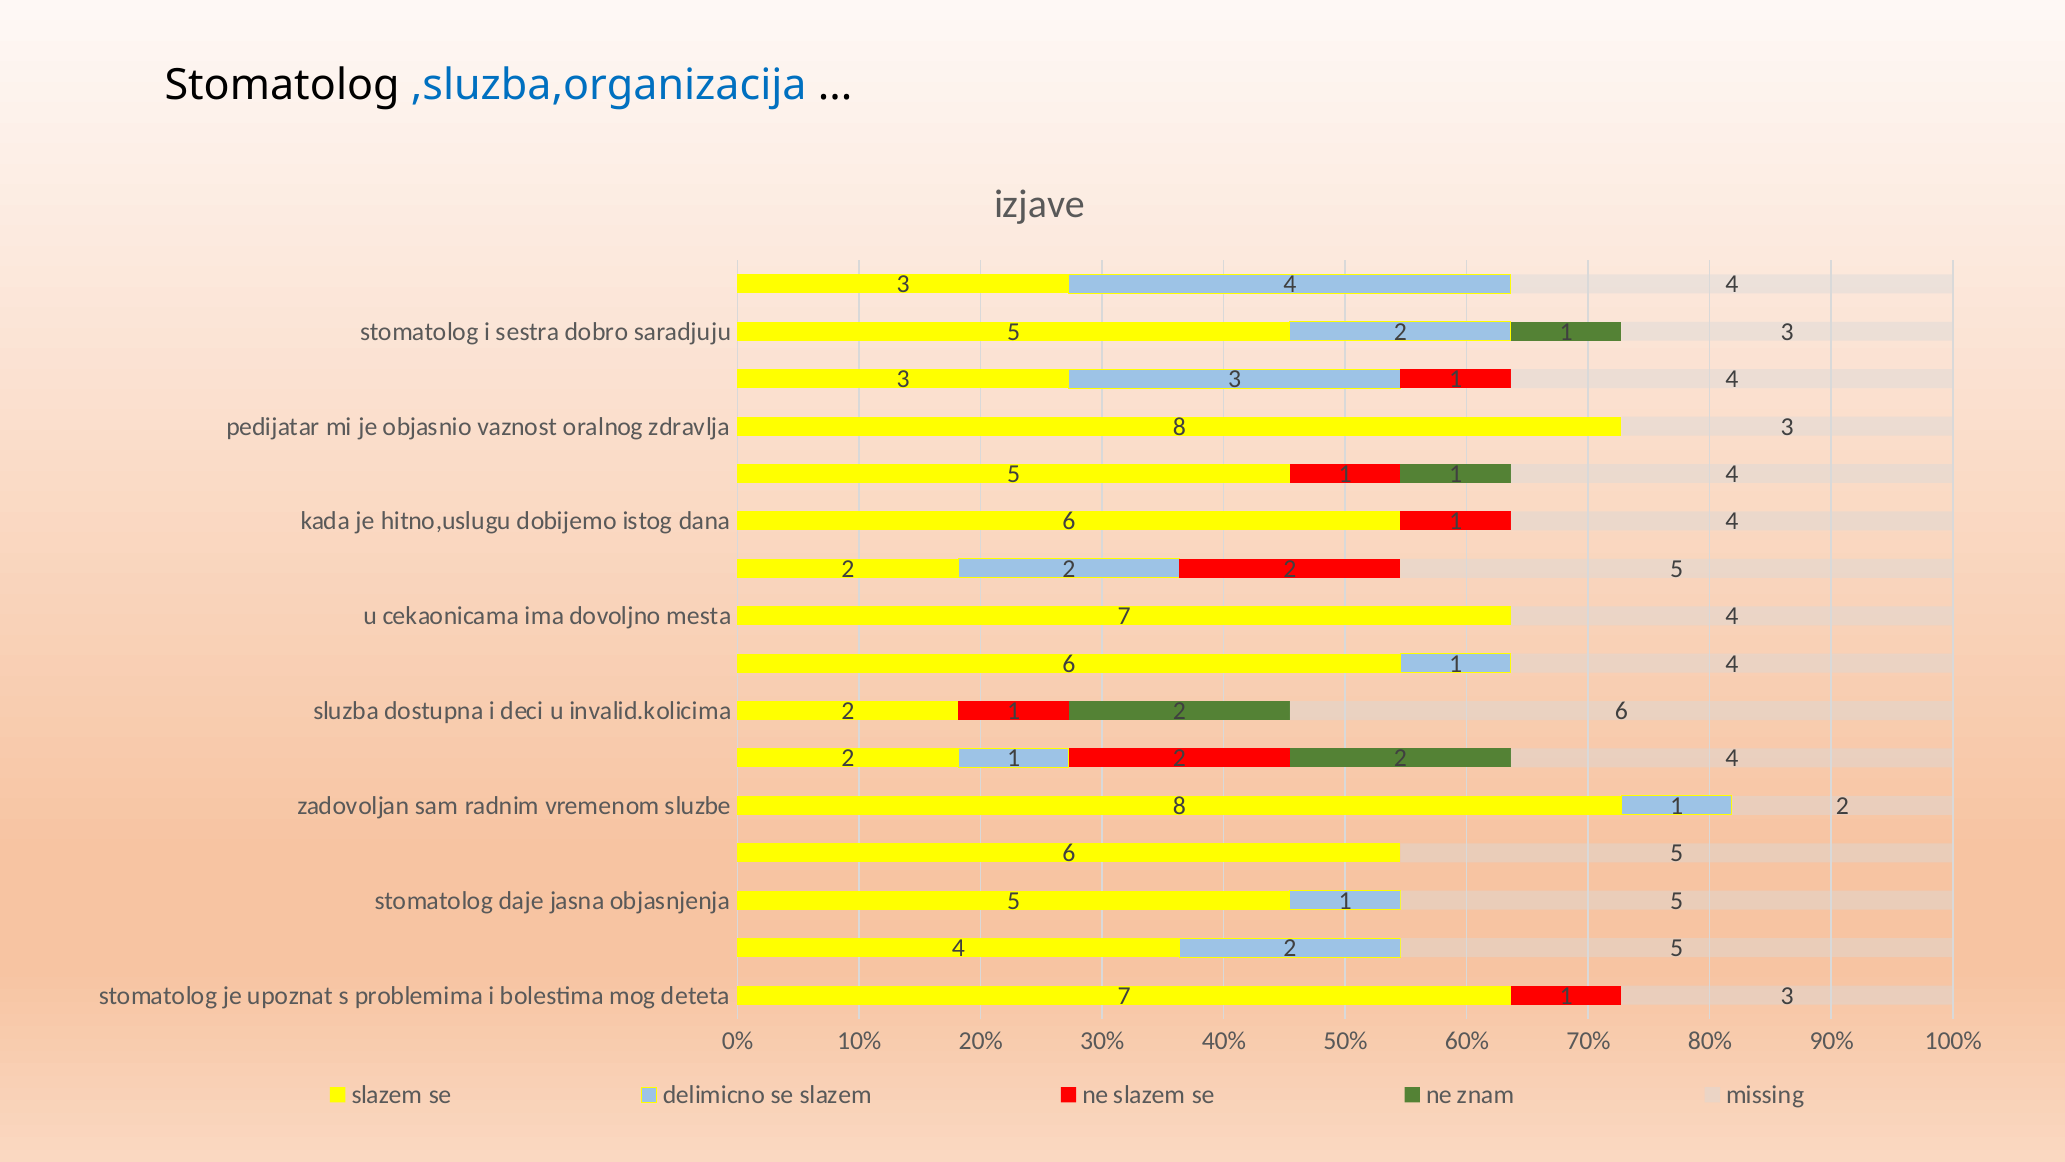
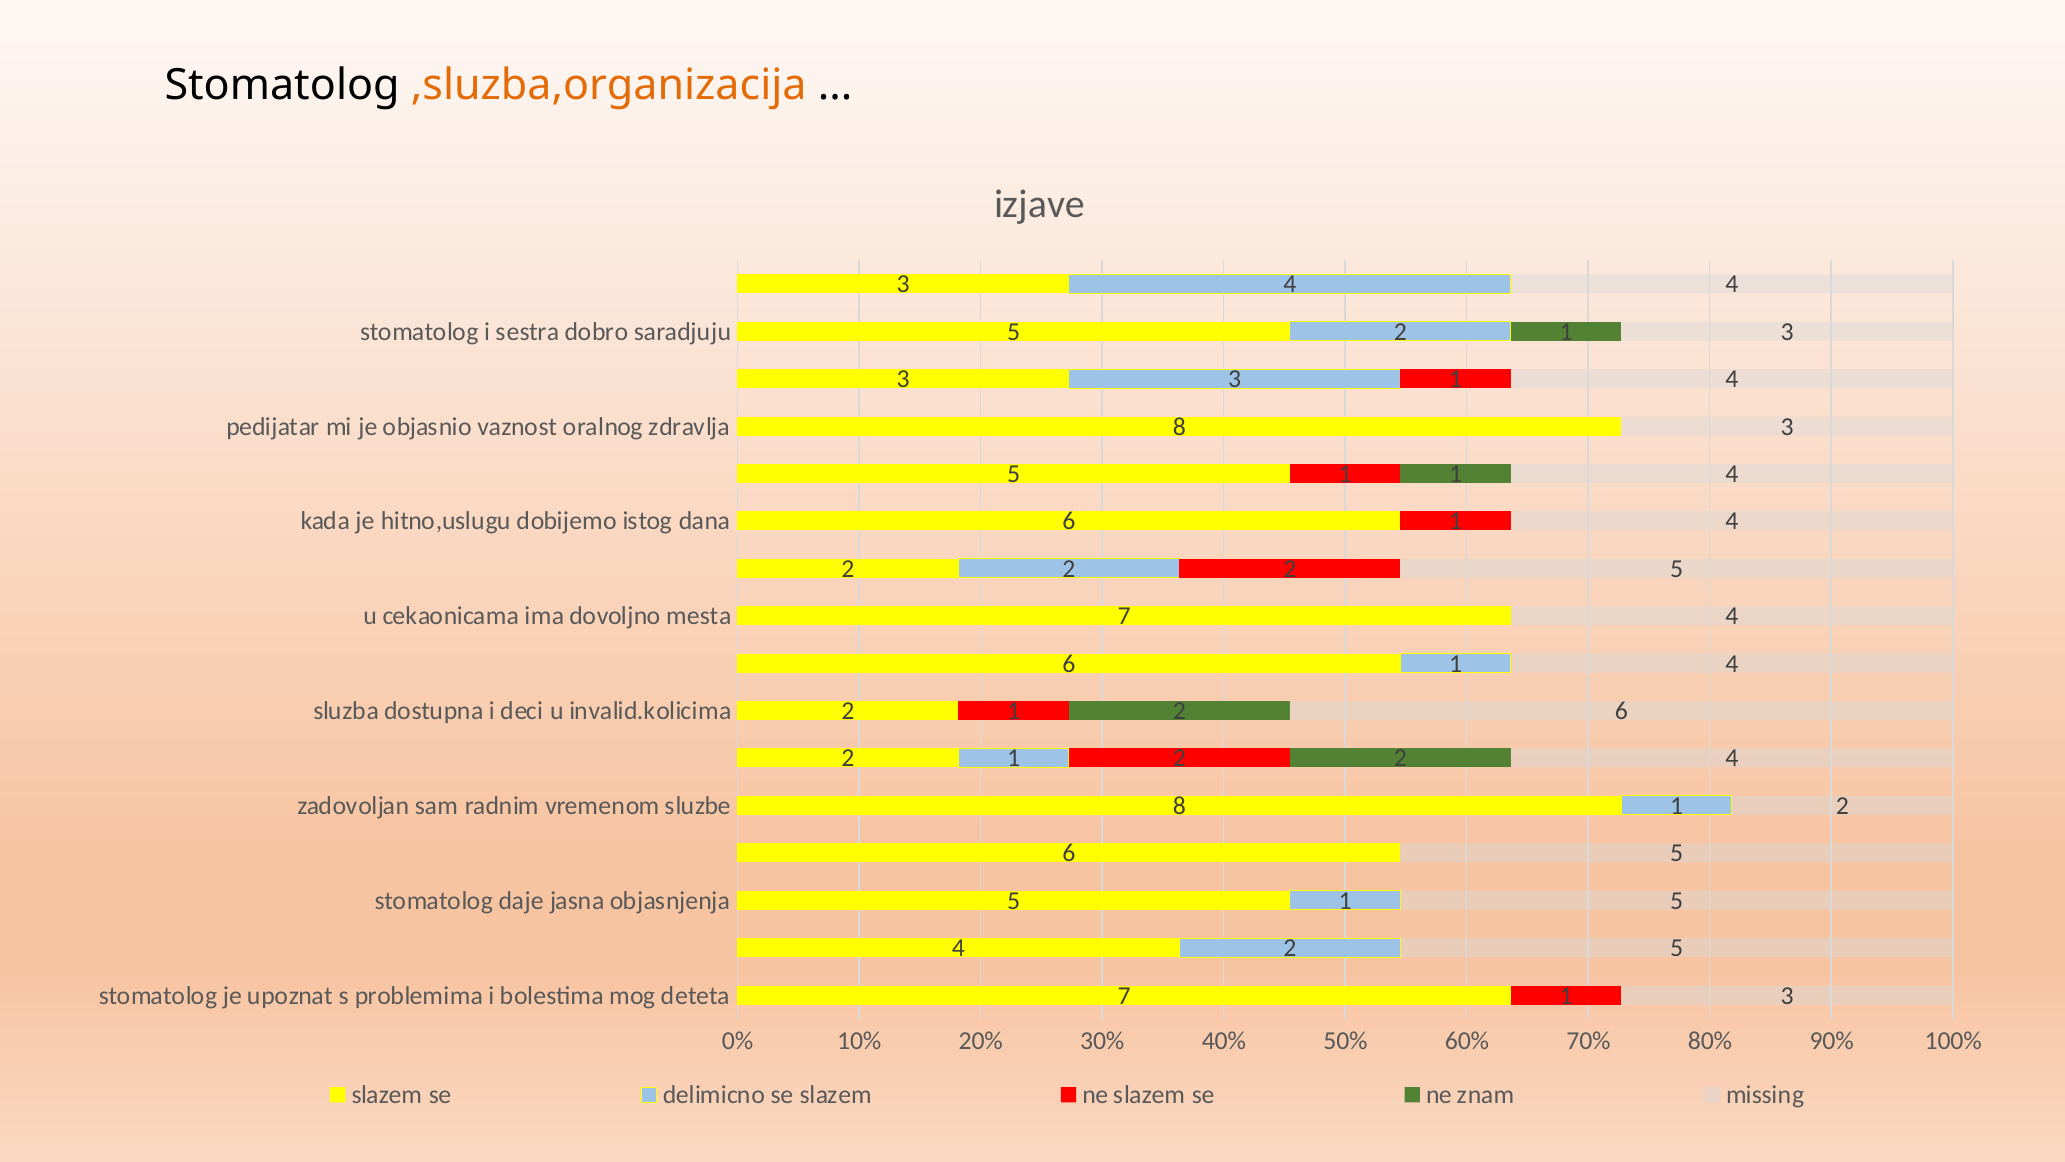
,sluzba,organizacija colour: blue -> orange (609, 85)
